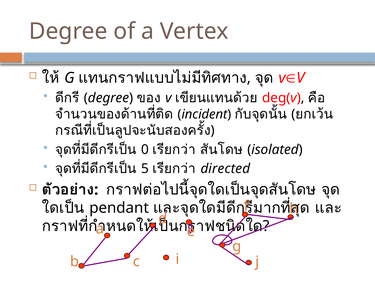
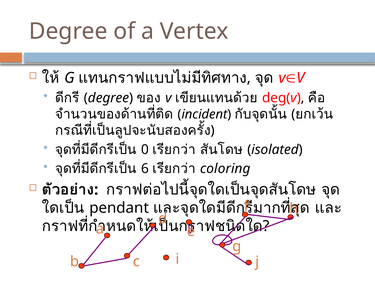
5: 5 -> 6 (145, 168)
directed: directed -> coloring (225, 168)
